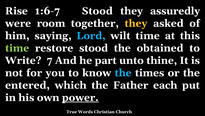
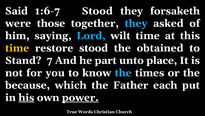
Rise: Rise -> Said (16, 11)
assuredly: assuredly -> forsaketh (175, 11)
room: room -> those (51, 23)
they colour: yellow -> light blue (136, 23)
time colour: light green -> yellow (17, 48)
Write: Write -> Stand (23, 60)
thine: thine -> place (162, 60)
entered: entered -> because (28, 85)
his underline: none -> present (26, 97)
